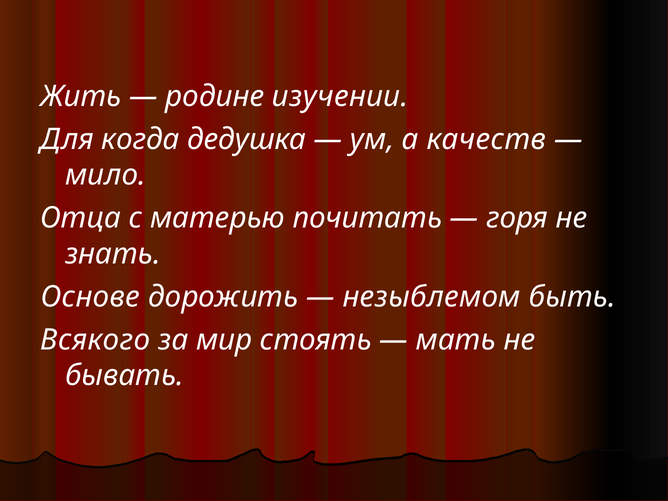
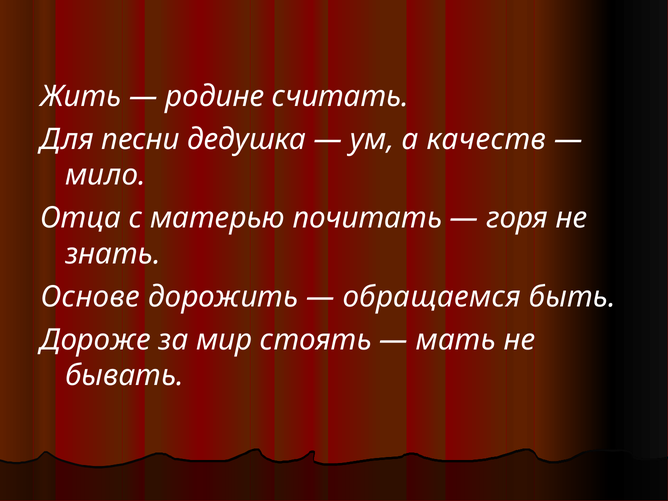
изучении: изучении -> считать (340, 96)
когда: когда -> песни (141, 139)
незыблемом: незыблемом -> обращаемся (432, 297)
Всякого: Всякого -> Дороже (96, 340)
